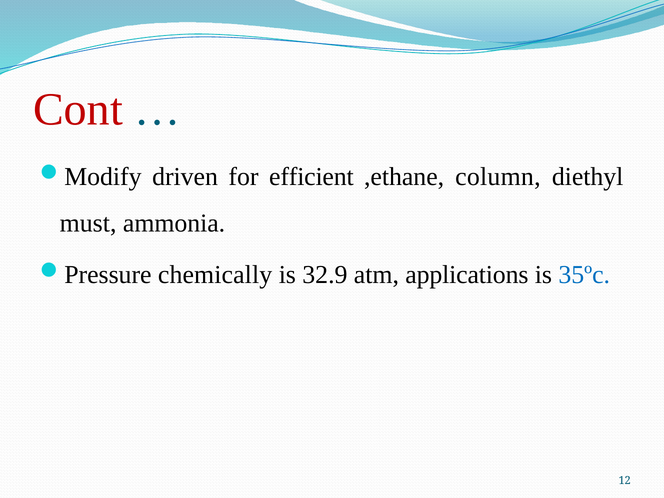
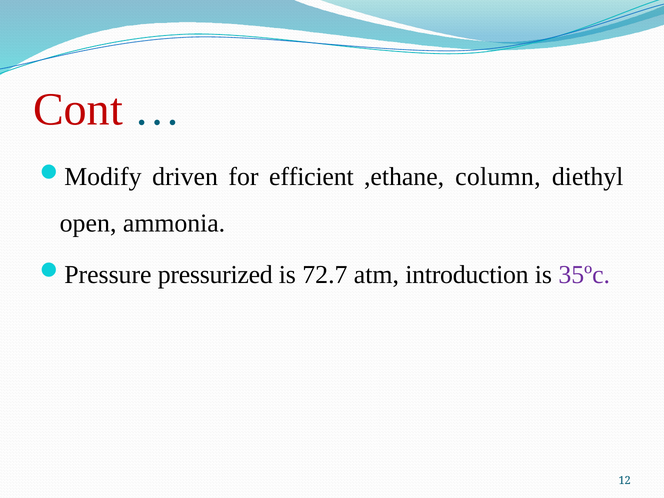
must: must -> open (88, 223)
chemically: chemically -> pressurized (215, 275)
32.9: 32.9 -> 72.7 (325, 275)
applications: applications -> introduction (467, 275)
35ºc colour: blue -> purple (584, 275)
